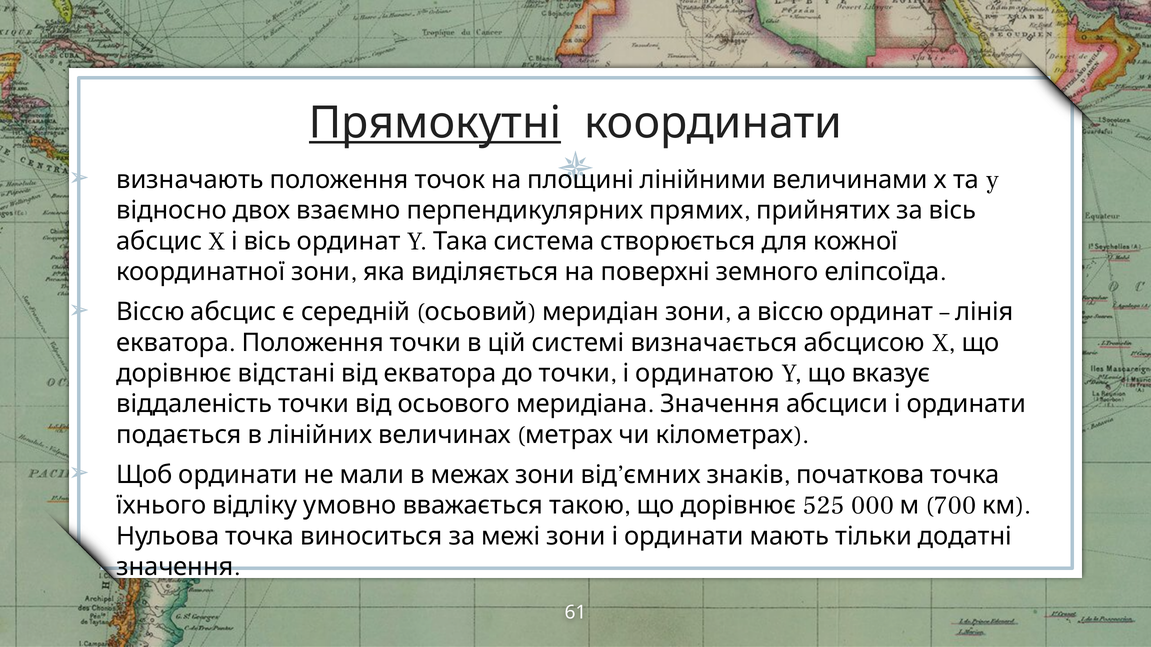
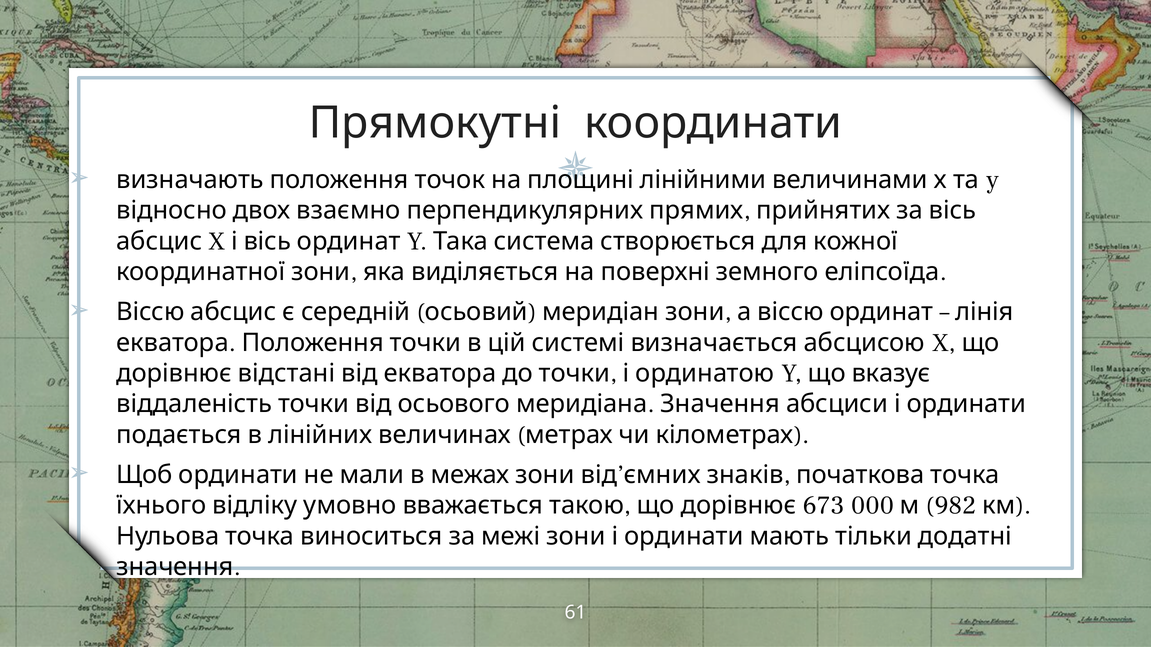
Прямокутні underline: present -> none (435, 123)
525: 525 -> 673 (824, 506)
700: 700 -> 982 (951, 506)
